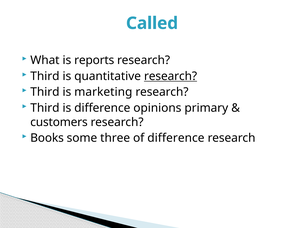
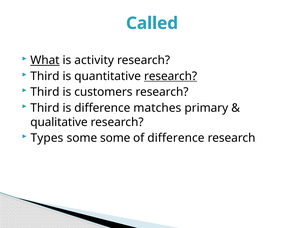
What underline: none -> present (45, 60)
reports: reports -> activity (94, 60)
marketing: marketing -> customers (103, 92)
opinions: opinions -> matches (157, 108)
customers: customers -> qualitative (59, 122)
Books: Books -> Types (47, 138)
some three: three -> some (115, 138)
